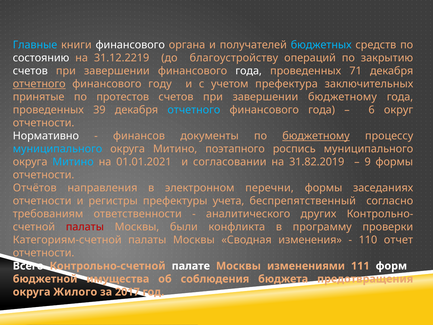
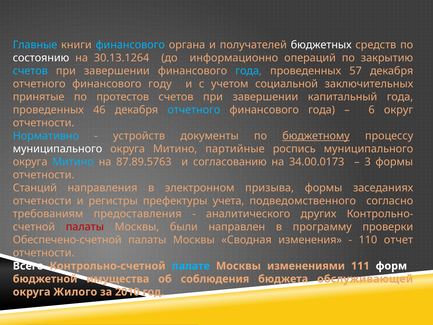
финансового colour: white -> light blue (130, 45)
бюджетных colour: light blue -> white (321, 45)
31.12.2219: 31.12.2219 -> 30.13.1264 (122, 58)
благоустройству: благоустройству -> информационно (234, 58)
счетов colour: white -> light blue (30, 71)
года colour: white -> light blue (249, 71)
71: 71 -> 57 (356, 71)
отчетного underline: present -> none (39, 84)
префектура: префектура -> социальной (287, 84)
завершении бюджетному: бюджетному -> капитальный (343, 97)
39: 39 -> 46 (99, 110)
Нормативно colour: white -> light blue (46, 136)
финансов: финансов -> устройств (139, 136)
муниципального colour: light blue -> white (58, 149)
поэтапного: поэтапного -> партийные (235, 149)
01.01.2021: 01.01.2021 -> 87.89.5763 (144, 162)
согласовании: согласовании -> согласованию (230, 162)
31.82.2019: 31.82.2019 -> 34.00.0173 (317, 162)
9: 9 -> 3 (368, 162)
Отчётов: Отчётов -> Станций (35, 188)
перечни: перечни -> призыва (270, 188)
беспрепятственный: беспрепятственный -> подведомственного (303, 201)
ответственности: ответственности -> предоставления (138, 214)
конфликта: конфликта -> направлен (237, 227)
Категориям-счетной: Категориям-счетной -> Обеспечено-счетной (67, 240)
палате colour: white -> light blue (191, 266)
предотвращения: предотвращения -> обслуживающей (365, 279)
2017: 2017 -> 2010 (127, 292)
